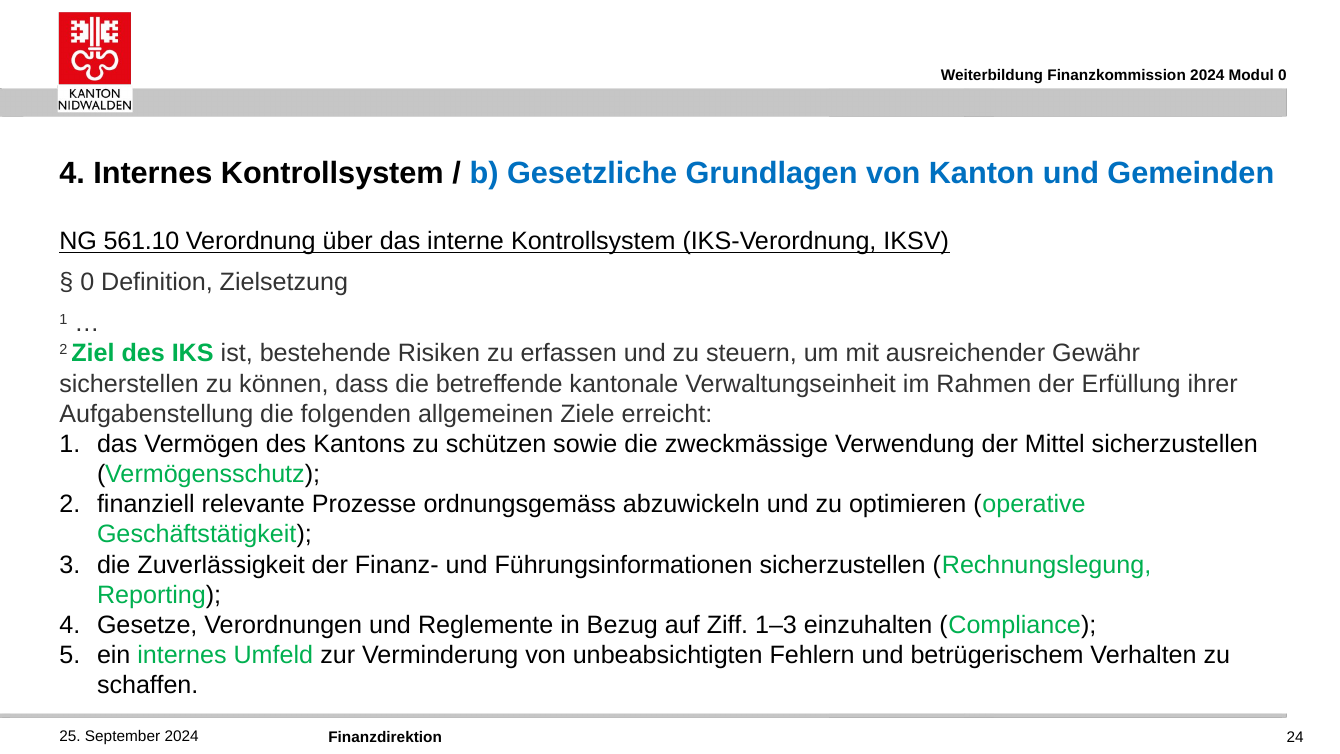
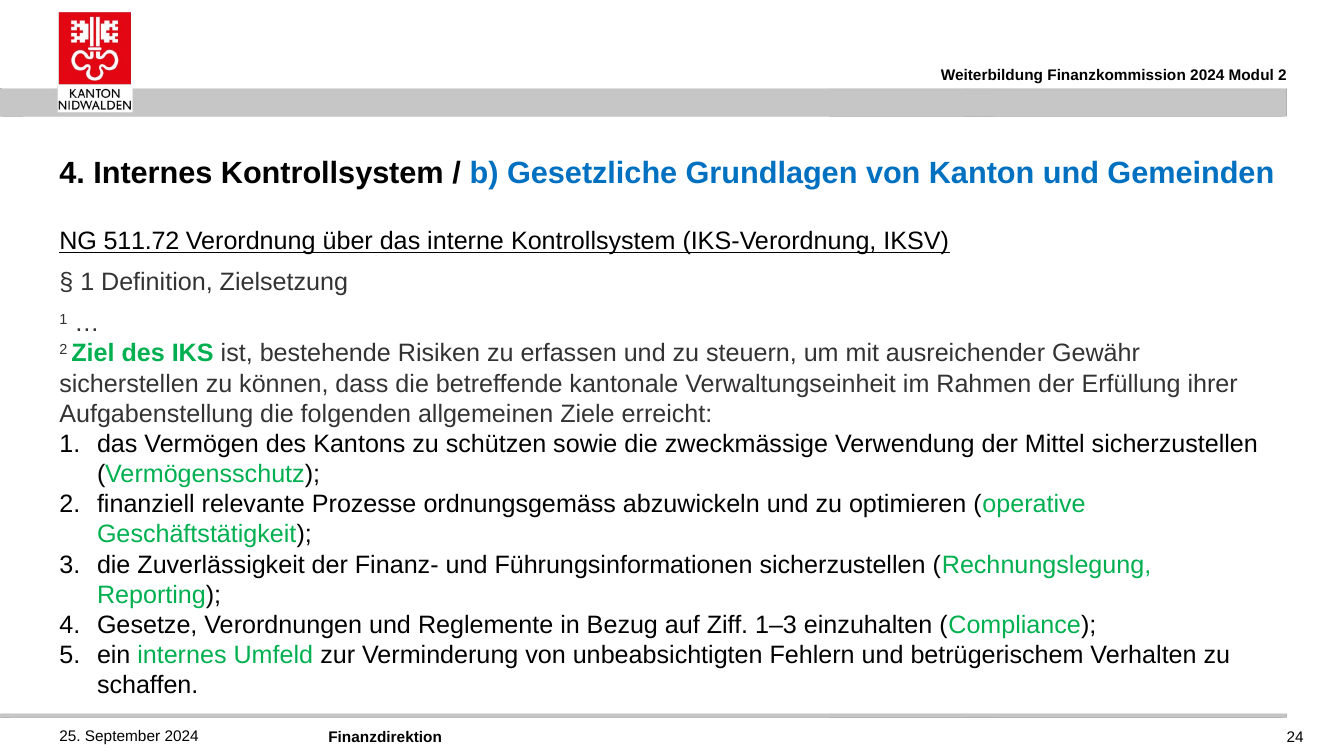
Modul 0: 0 -> 2 (1282, 76)
561.10: 561.10 -> 511.72 (141, 241)
0: 0 -> 1 (87, 282)
